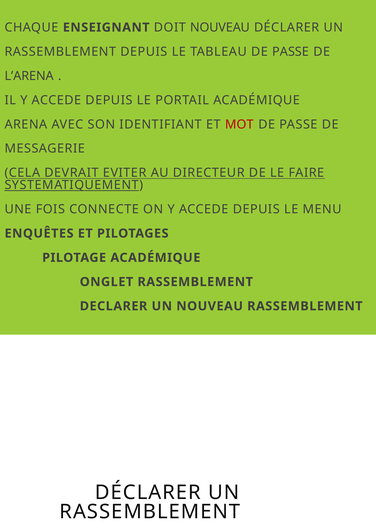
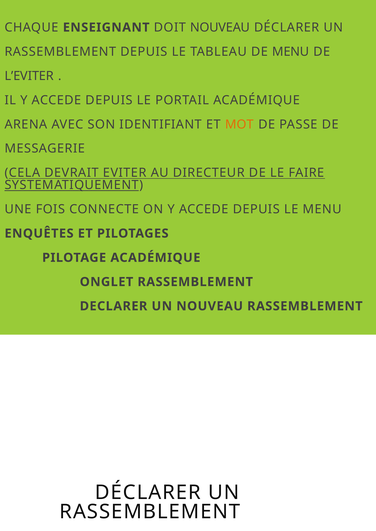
TABLEAU DE PASSE: PASSE -> MENU (291, 52)
L’ARENA: L’ARENA -> L’EVITER (29, 76)
MOT colour: red -> orange (239, 125)
